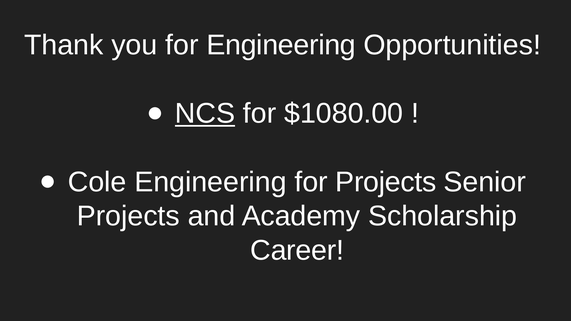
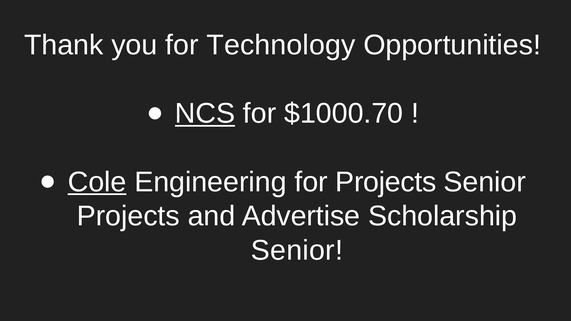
for Engineering: Engineering -> Technology (281, 45)
$1080.00: $1080.00 -> $1000.70 (344, 114)
Cole underline: none -> present (97, 182)
Academy: Academy -> Advertise (301, 216)
Career: Career -> Senior (297, 251)
